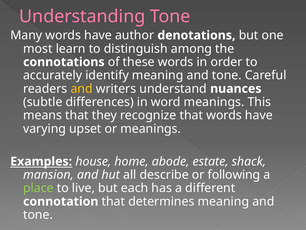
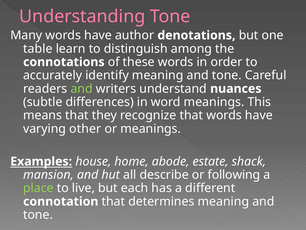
most: most -> table (38, 49)
and colour: yellow -> light green (82, 89)
upset: upset -> other (85, 128)
